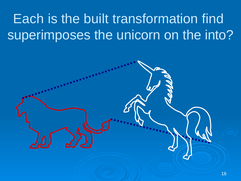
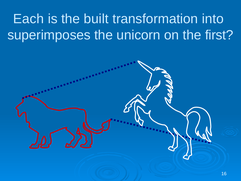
find: find -> into (213, 19)
into: into -> first (219, 35)
